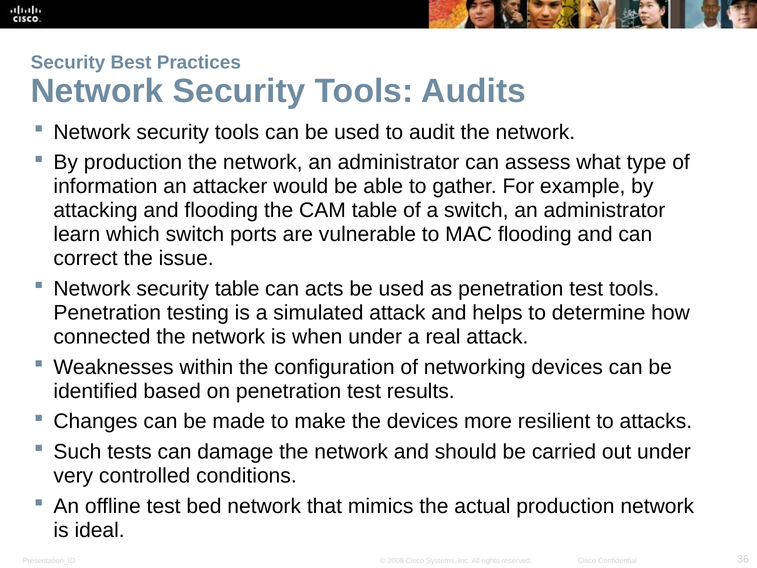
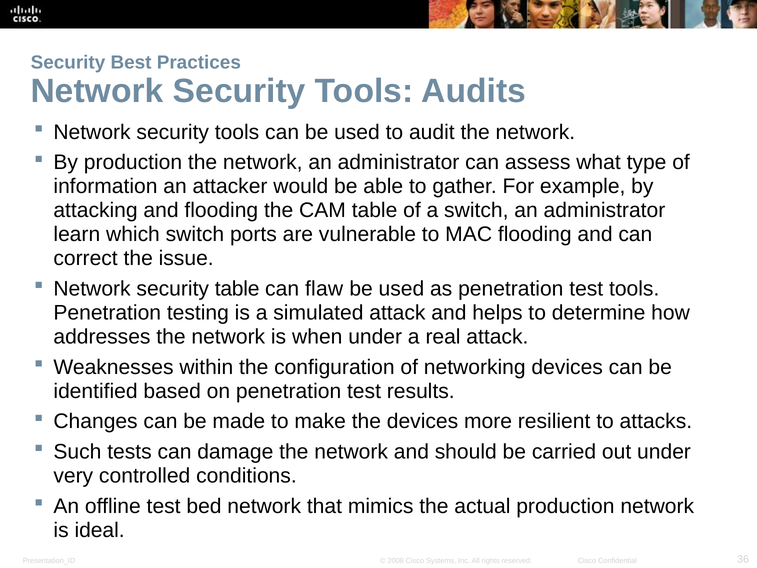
acts: acts -> flaw (324, 289)
connected: connected -> addresses (102, 337)
